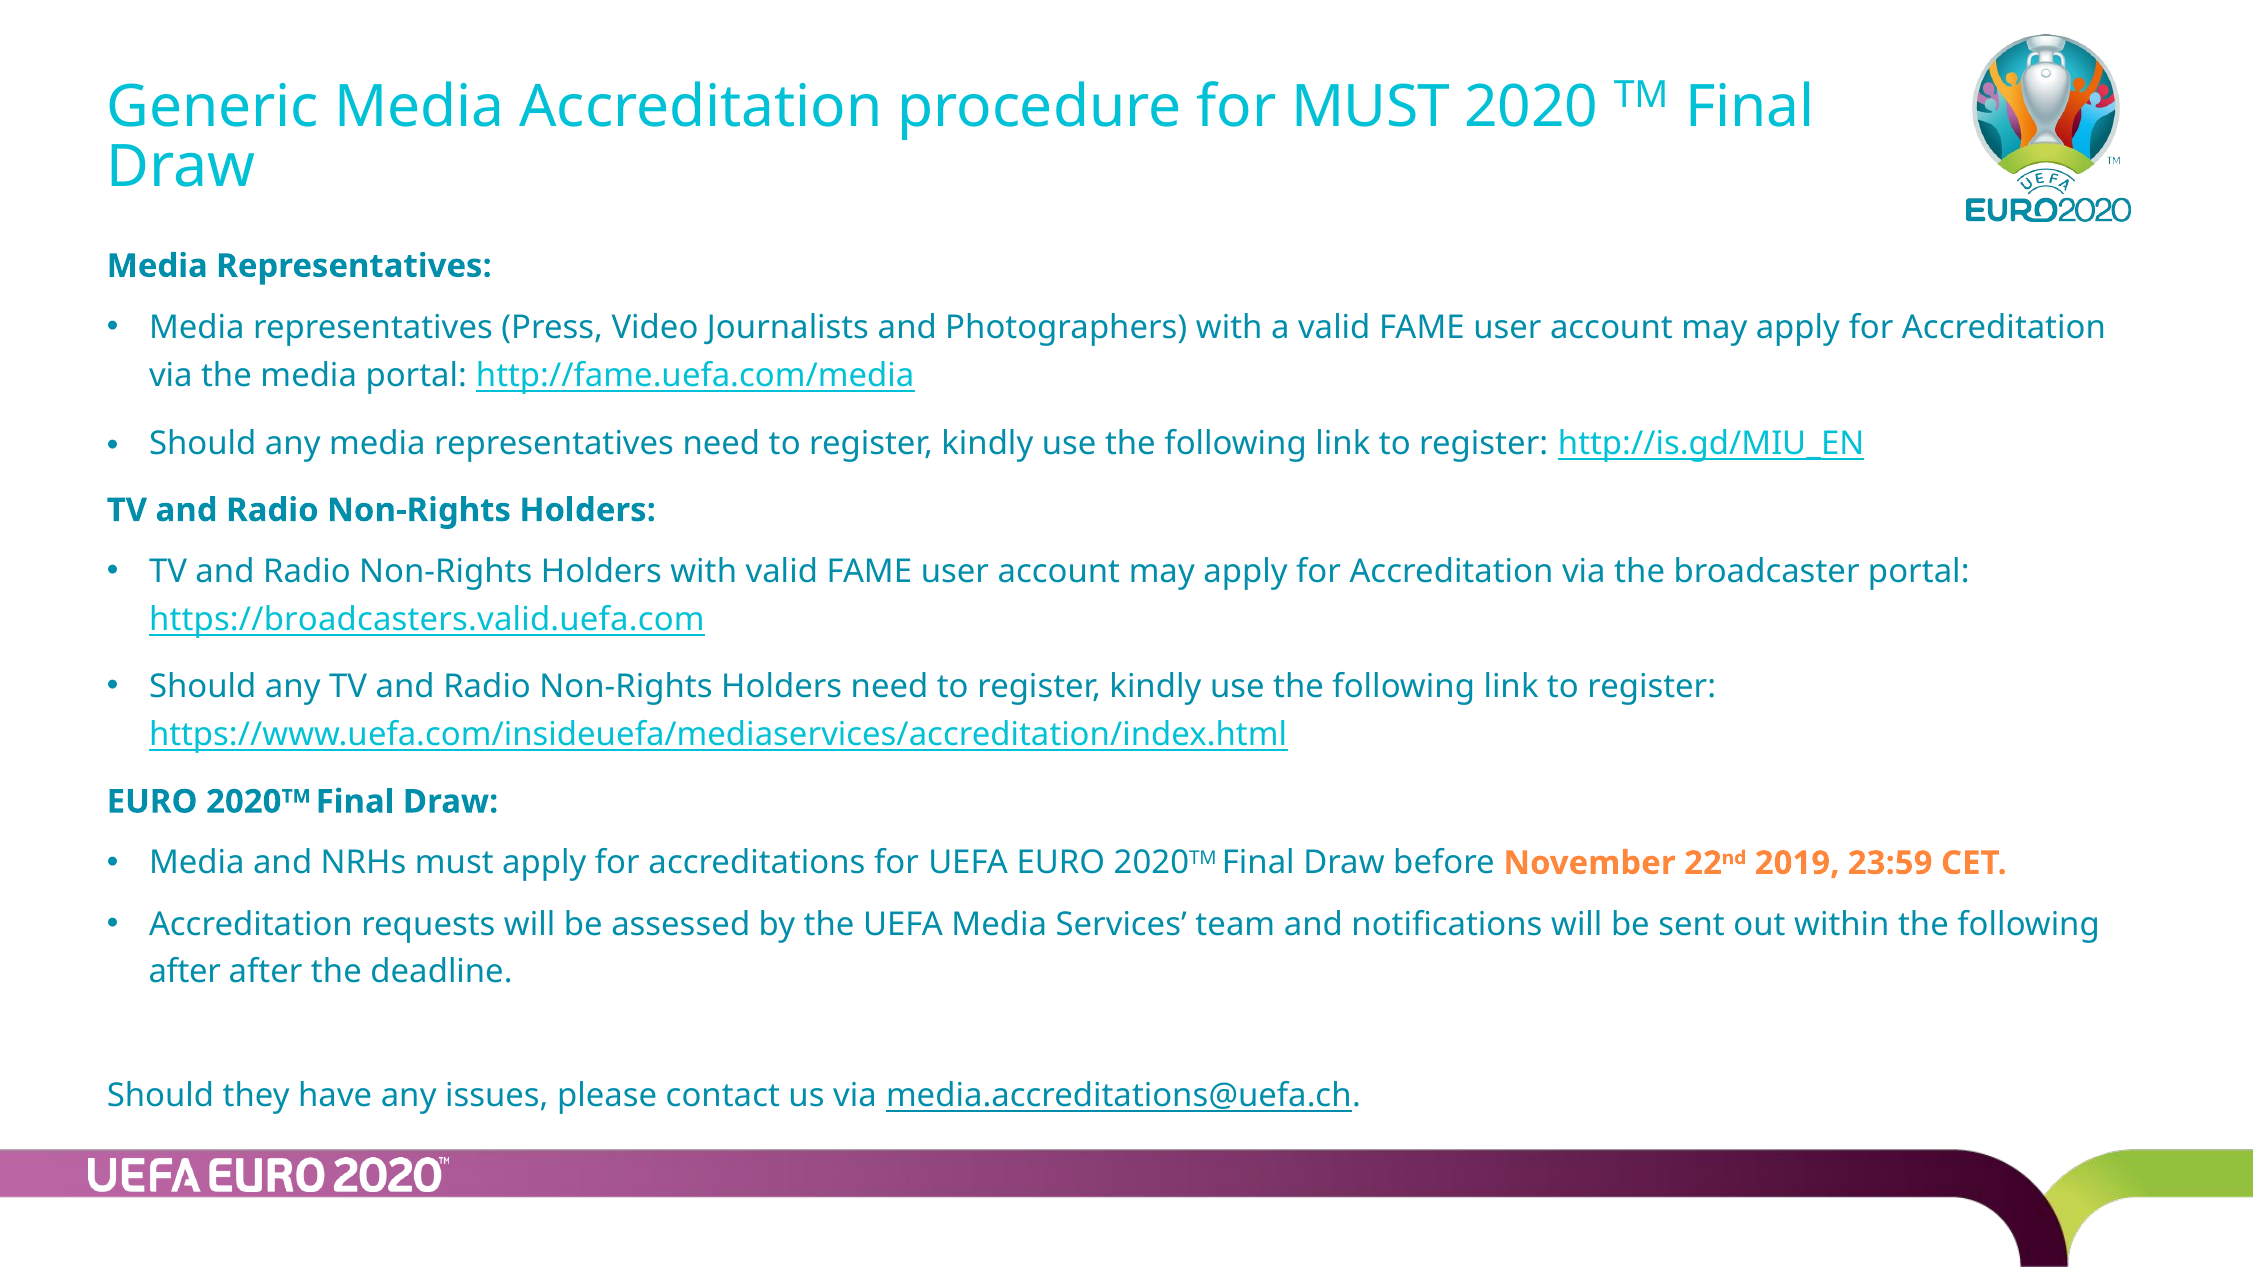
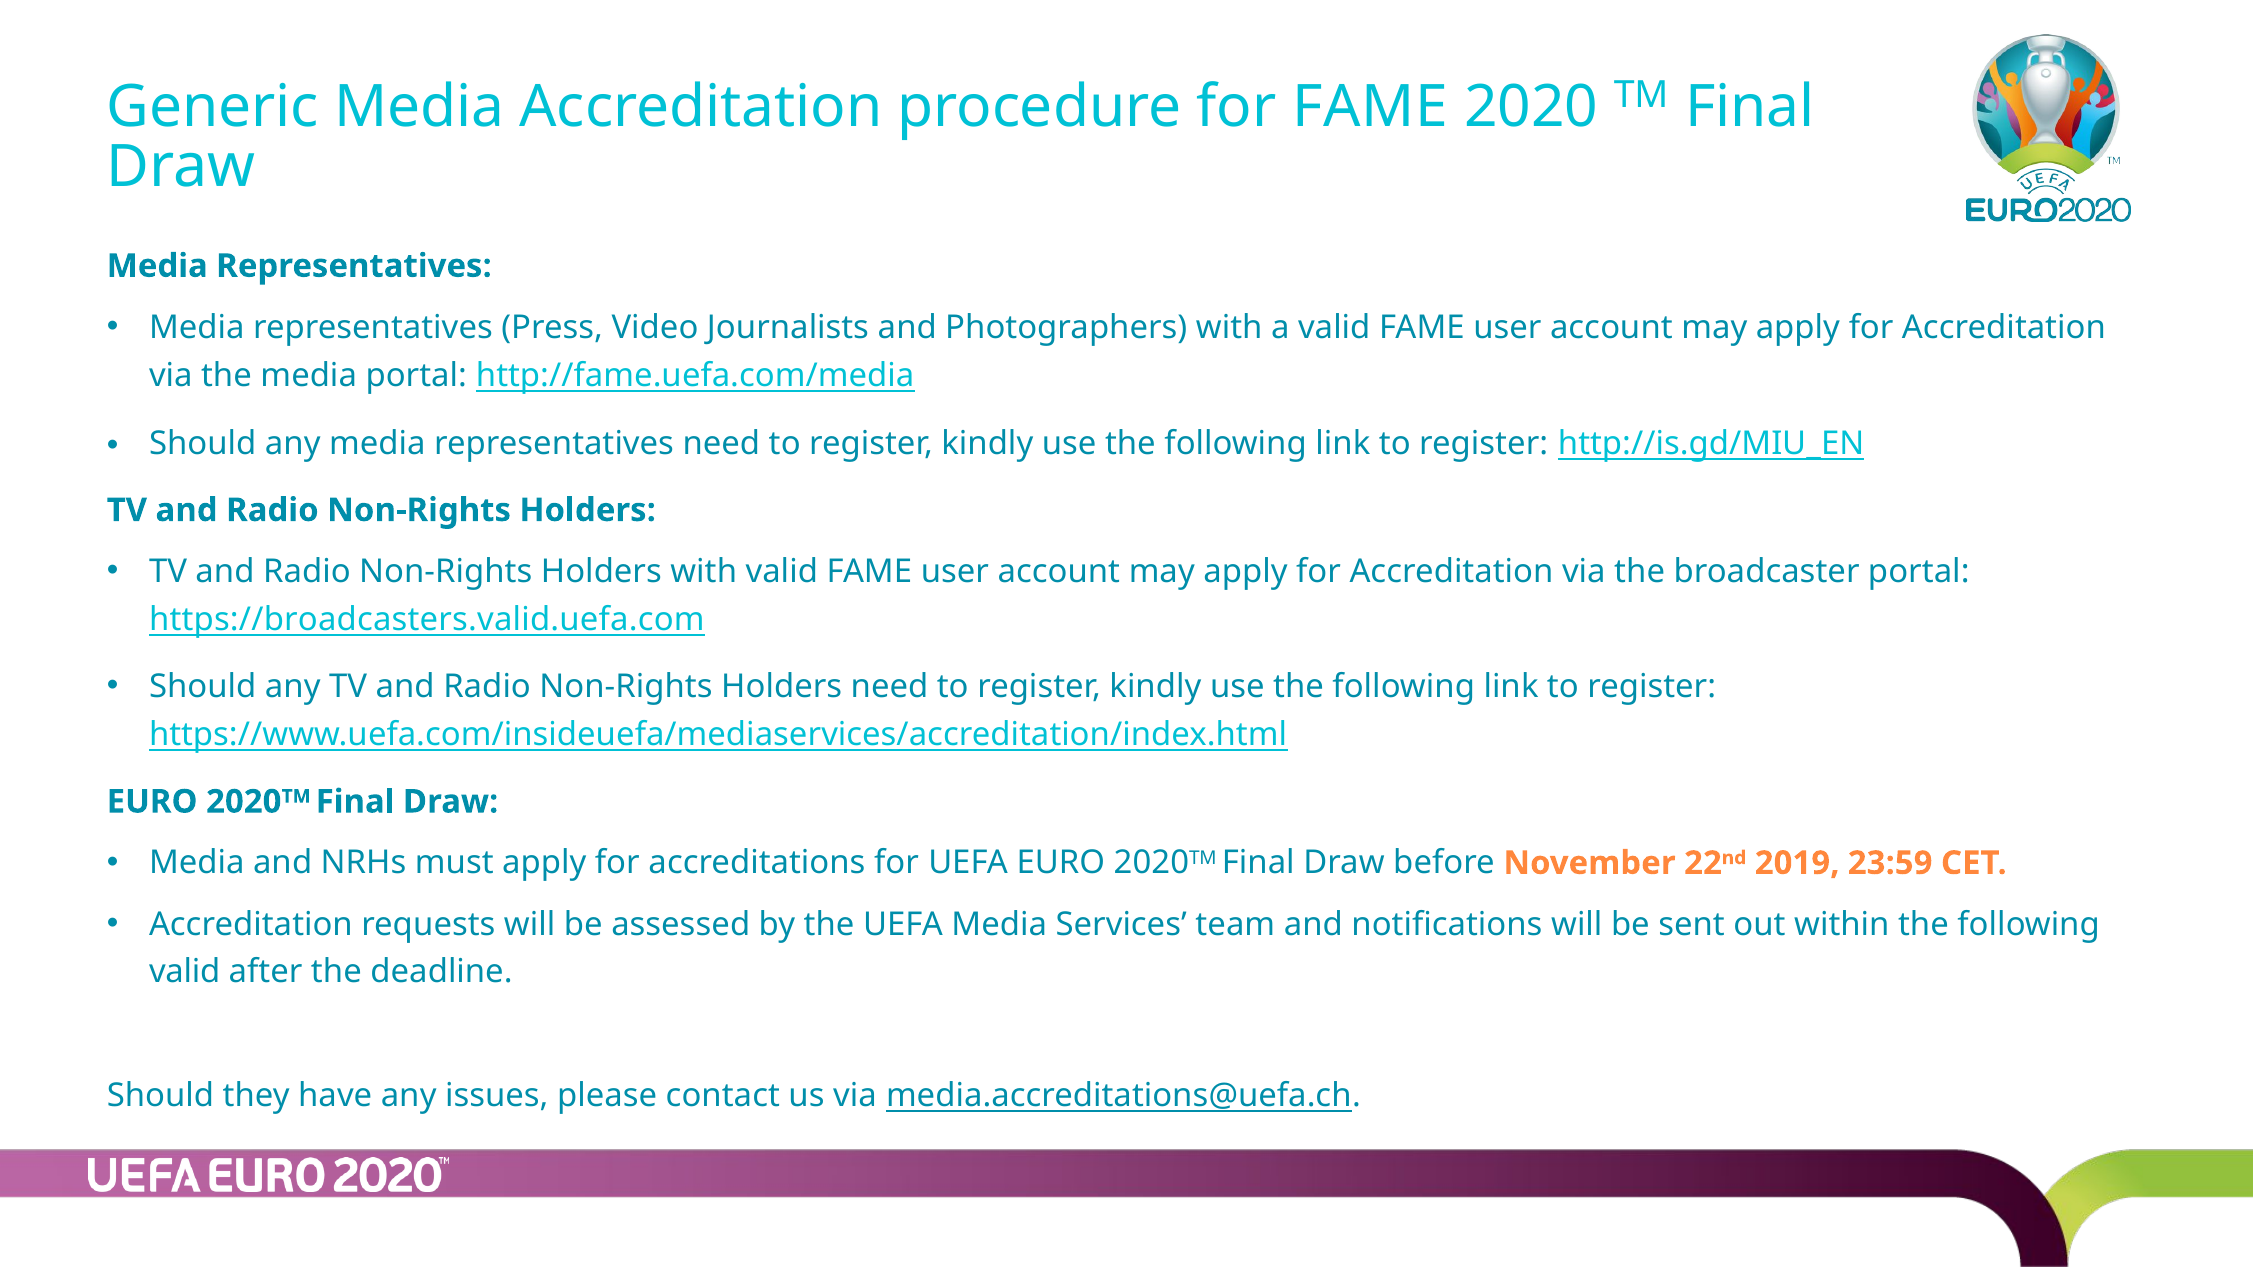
for MUST: MUST -> FAME (1370, 107)
after: after -> valid (185, 972)
